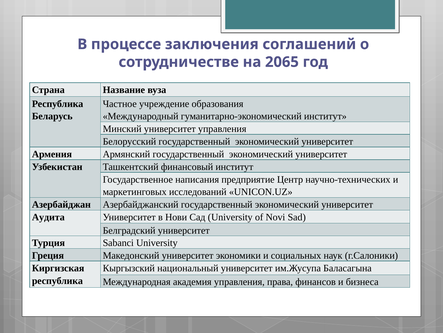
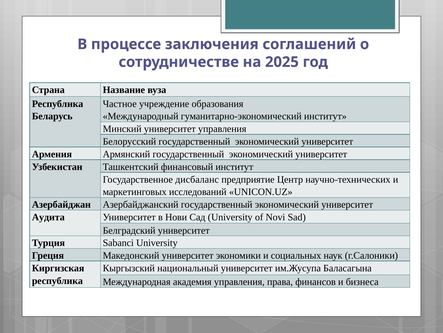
2065: 2065 -> 2025 (282, 62)
написания: написания -> дисбаланс (197, 179)
